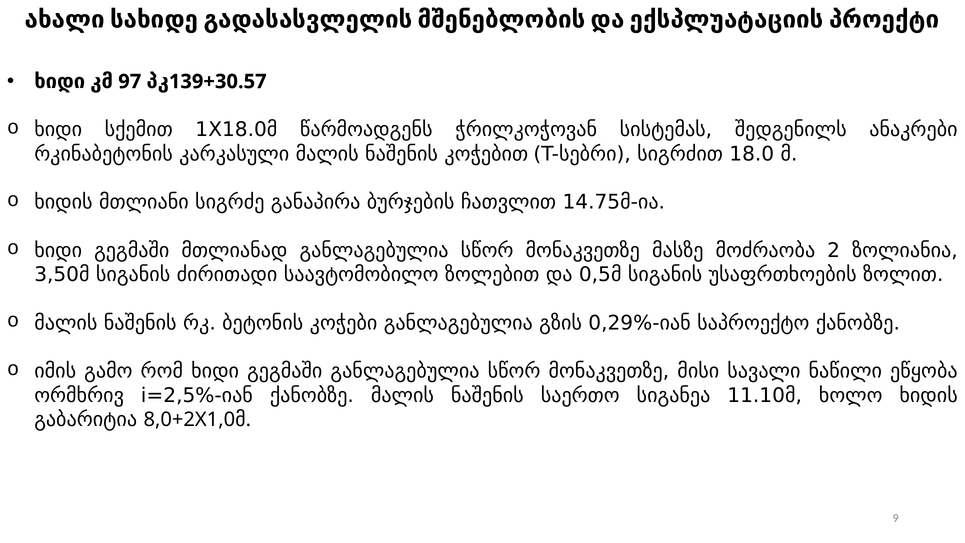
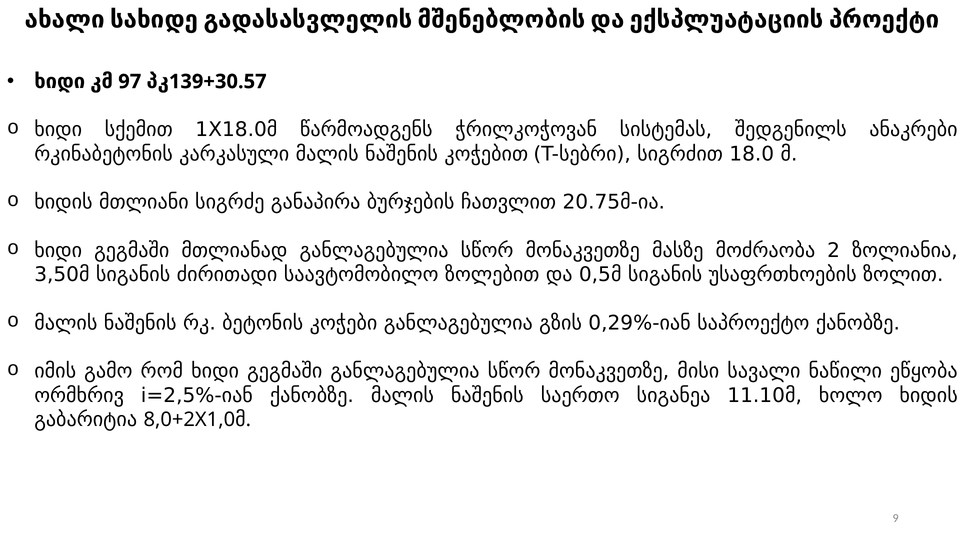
14.75მ-ია: 14.75მ-ია -> 20.75მ-ია (614, 202)
